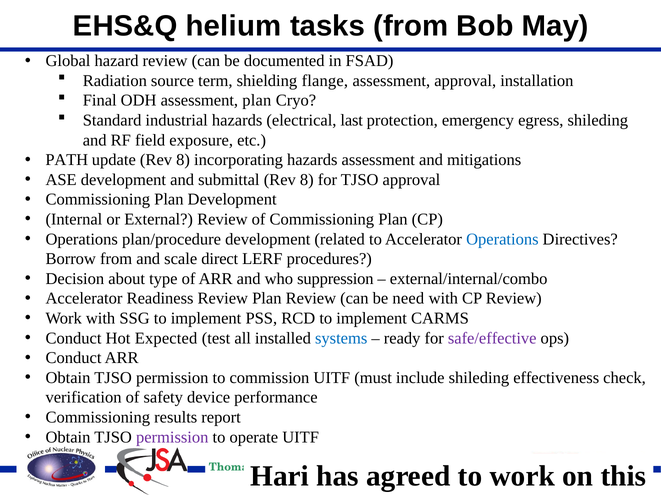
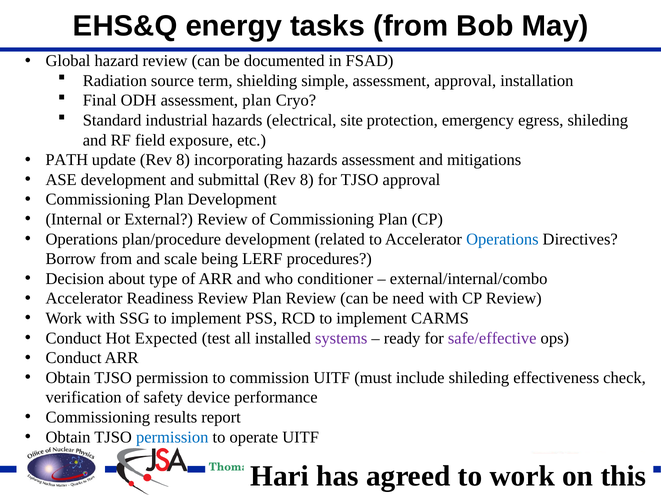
helium: helium -> energy (234, 26)
flange: flange -> simple (325, 81)
last: last -> site (352, 121)
direct: direct -> being (220, 259)
suppression: suppression -> conditioner (335, 279)
systems colour: blue -> purple (341, 339)
permission colour: purple -> blue (172, 438)
